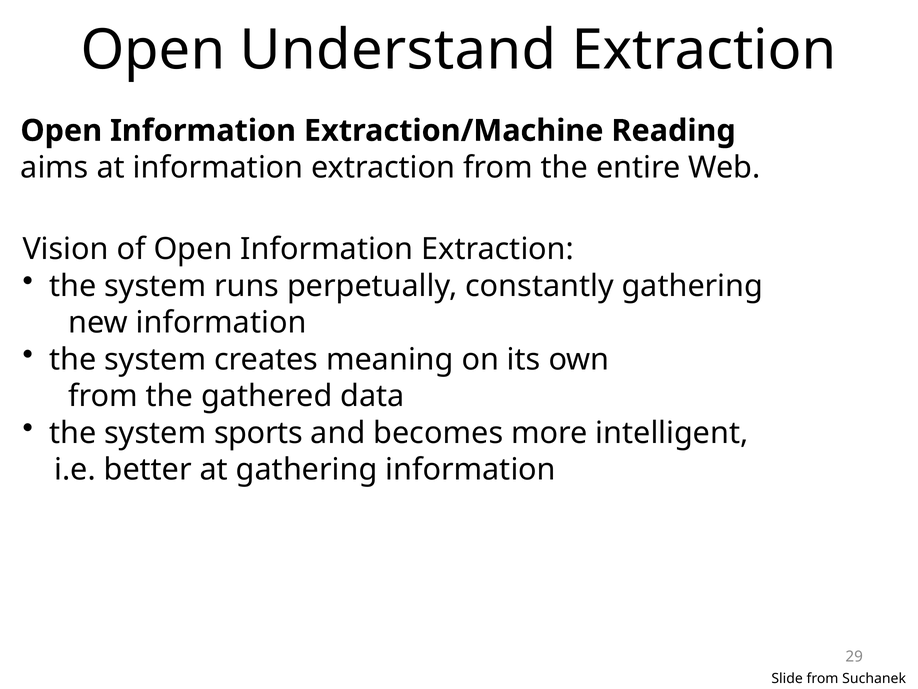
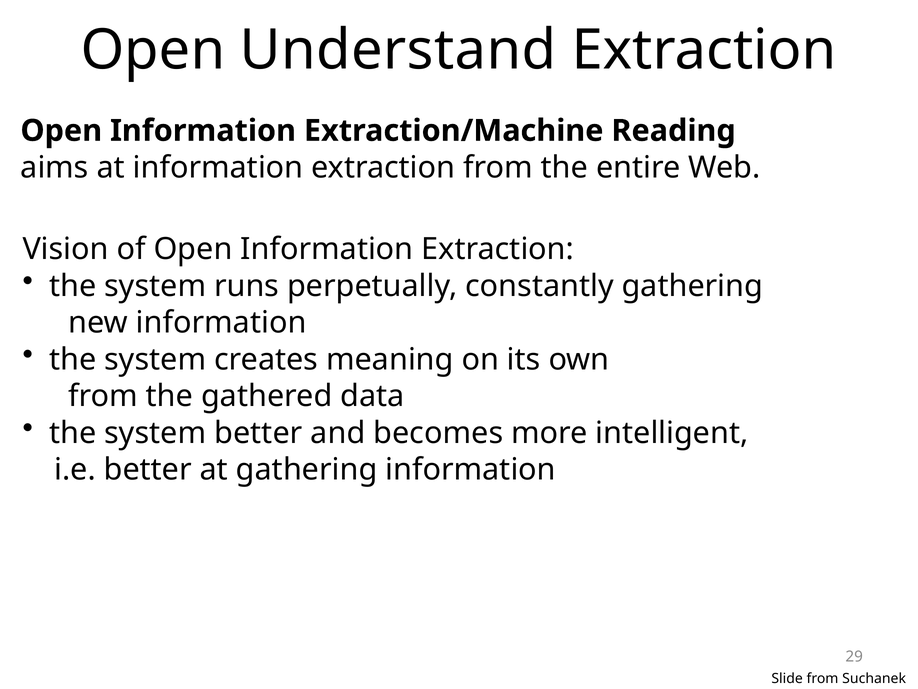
system sports: sports -> better (258, 433)
